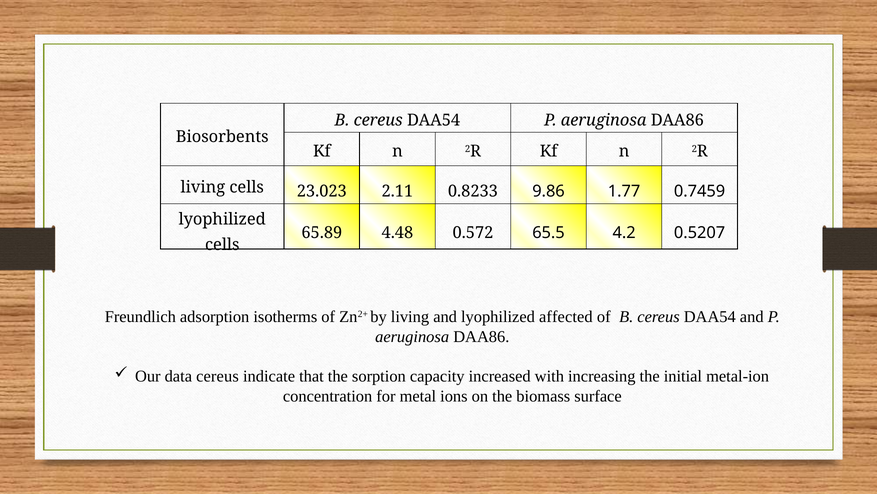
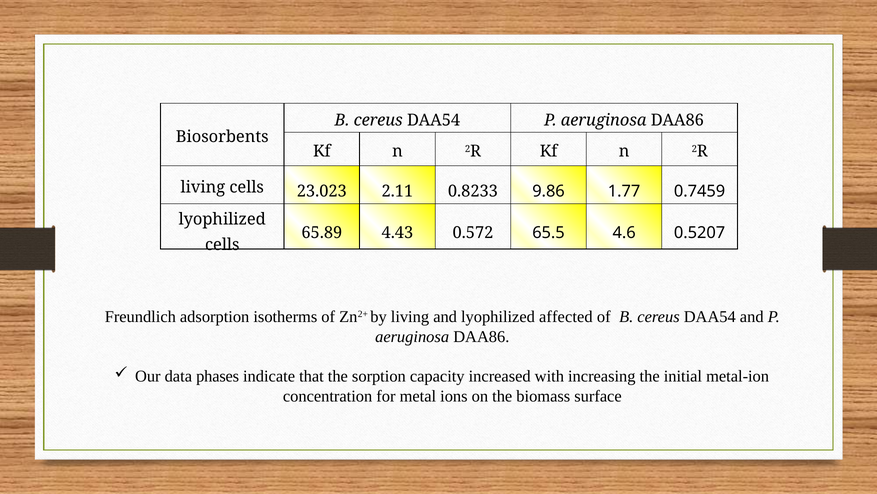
4.48: 4.48 -> 4.43 (397, 233)
4.2: 4.2 -> 4.6 (624, 233)
data cereus: cereus -> phases (218, 376)
